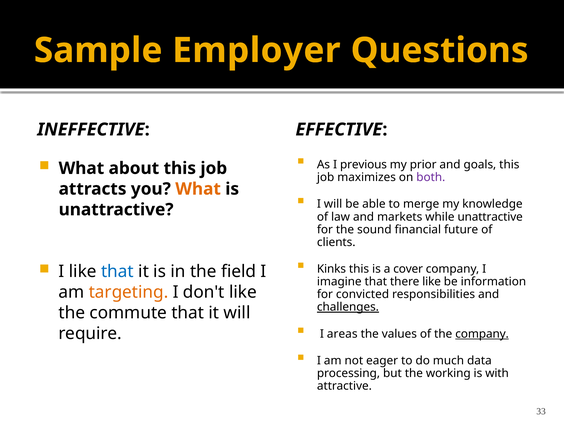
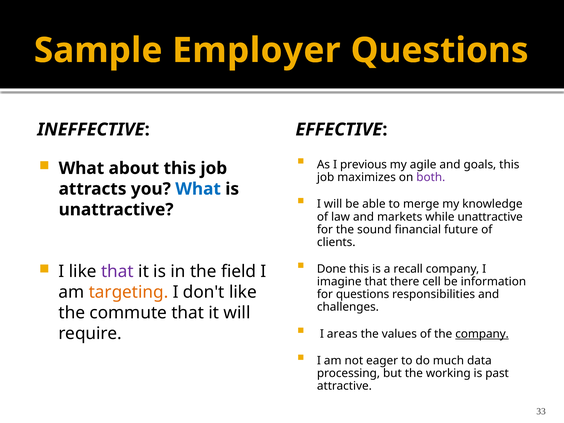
prior: prior -> agile (423, 165)
What colour: orange -> blue (198, 189)
Kinks: Kinks -> Done (332, 269)
cover: cover -> recall (408, 269)
that colour: blue -> purple (117, 272)
there like: like -> cell (432, 282)
for convicted: convicted -> questions (363, 294)
challenges underline: present -> none (348, 307)
with: with -> past (497, 373)
